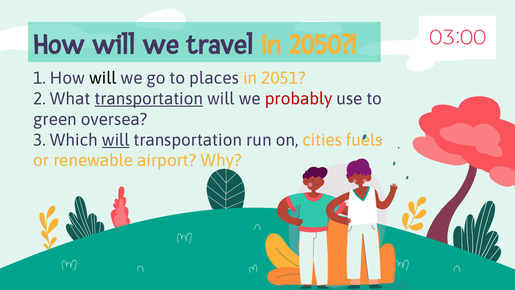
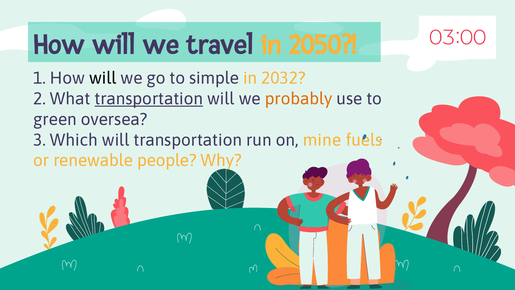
places: places -> simple (214, 78)
2051: 2051 -> 2032 (283, 78)
probably colour: red -> orange (299, 99)
will underline: present -> none (116, 140)
cities: cities -> mine (322, 140)
airport: airport -> people (167, 160)
